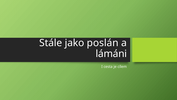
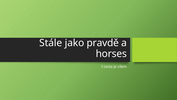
poslán: poslán -> pravdě (103, 43)
lámáni: lámáni -> horses (111, 54)
